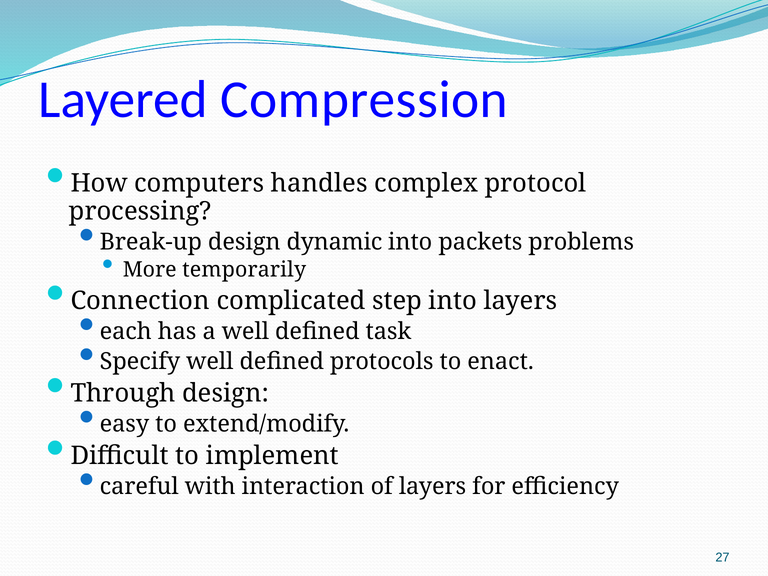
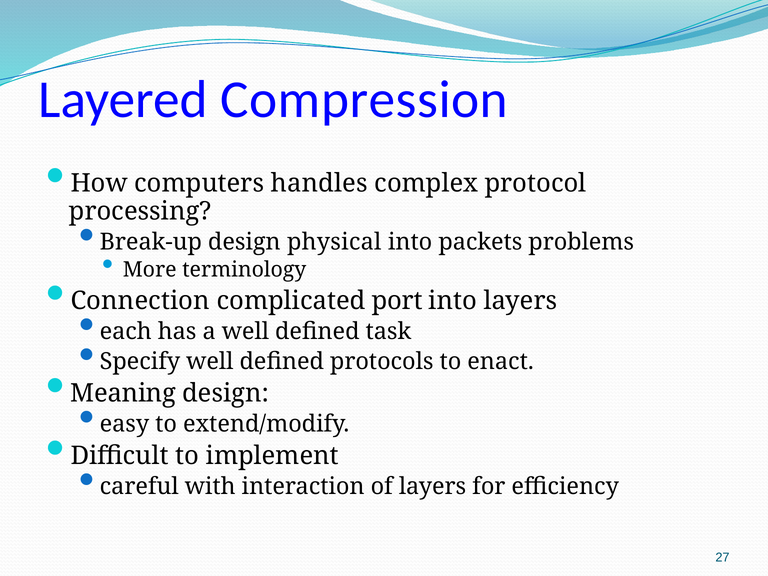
dynamic: dynamic -> physical (334, 242)
temporarily: temporarily -> terminology (244, 270)
step: step -> port (397, 301)
Through: Through -> Meaning (123, 393)
